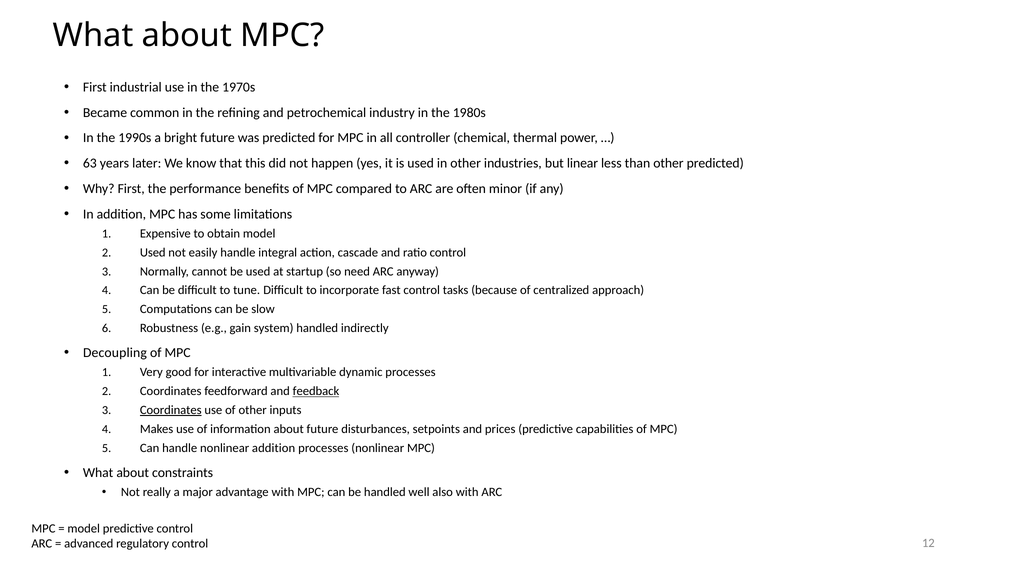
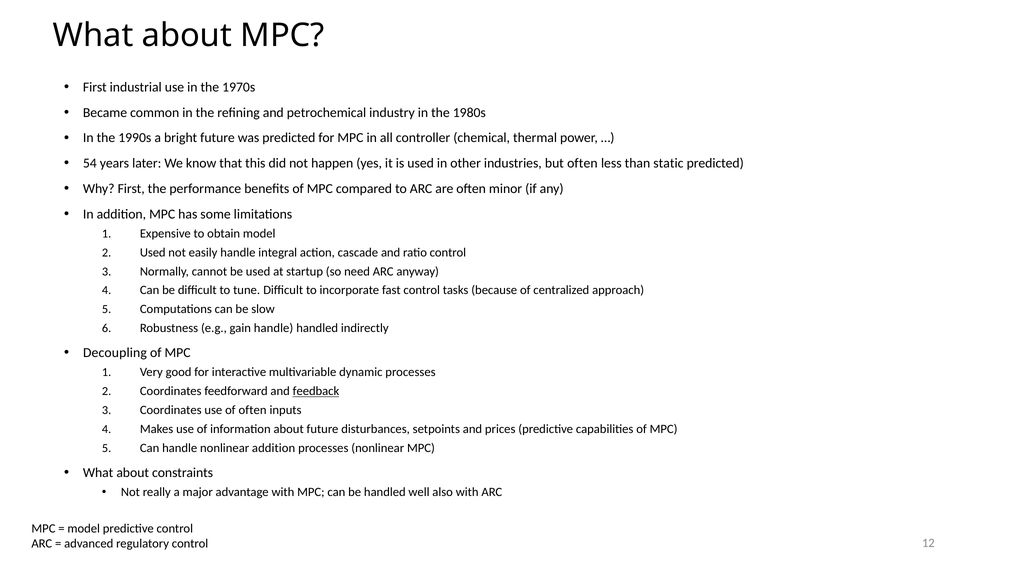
63: 63 -> 54 (90, 163)
but linear: linear -> often (582, 163)
than other: other -> static (668, 163)
gain system: system -> handle (274, 328)
Coordinates underline: present -> none (171, 410)
of other: other -> often (253, 410)
